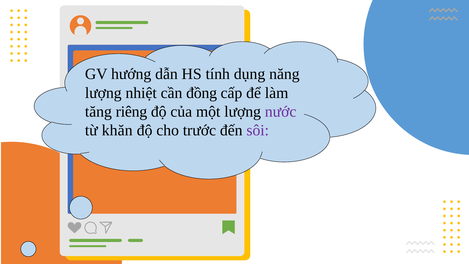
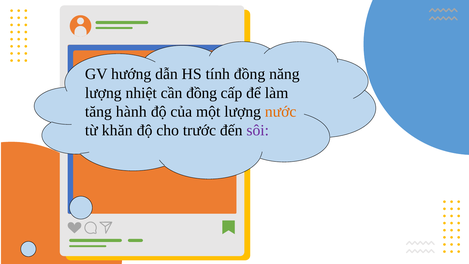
tính dụng: dụng -> đồng (250, 74)
riêng: riêng -> hành (131, 112)
nước colour: purple -> orange (281, 112)
